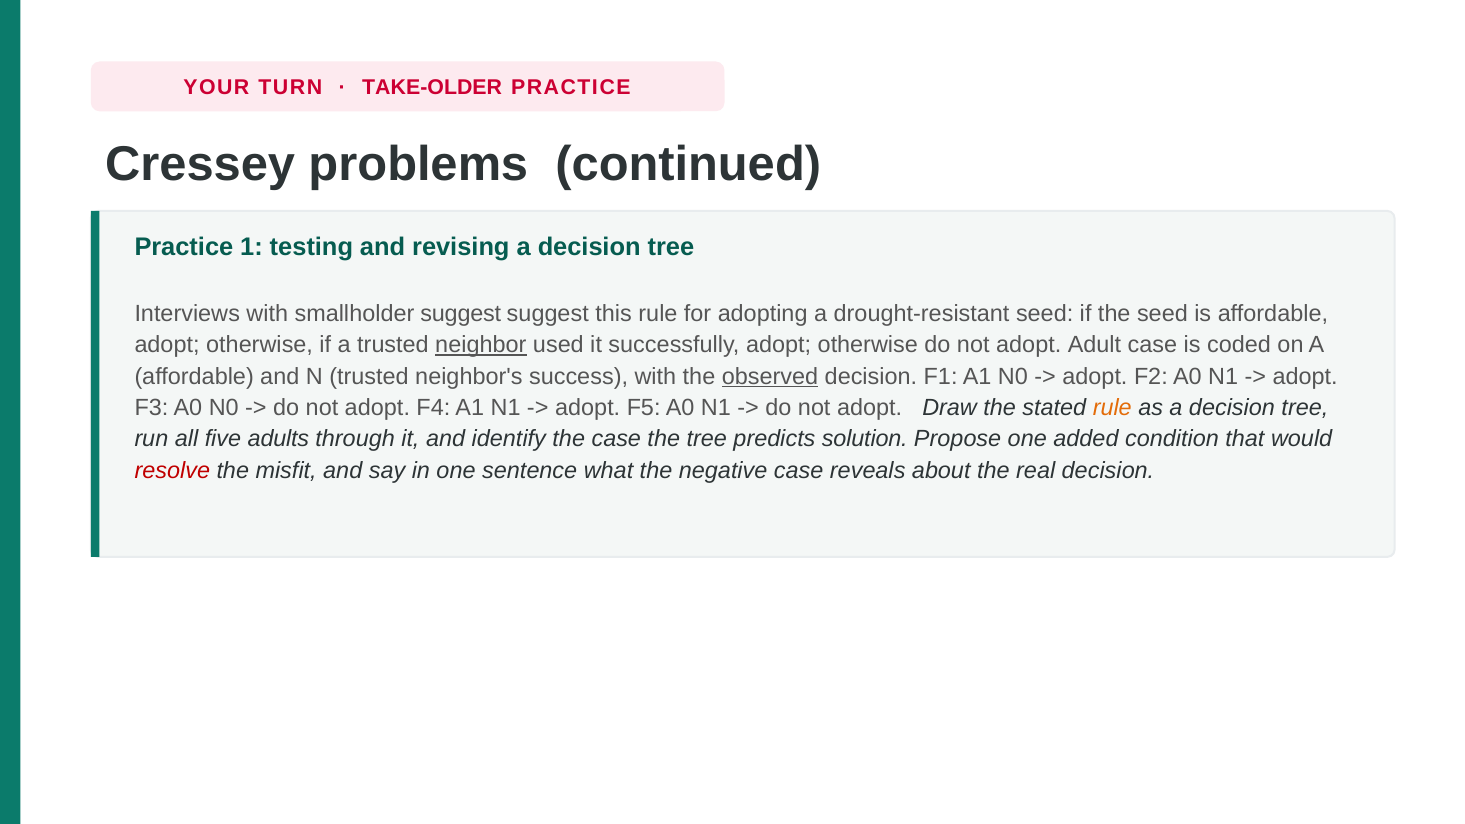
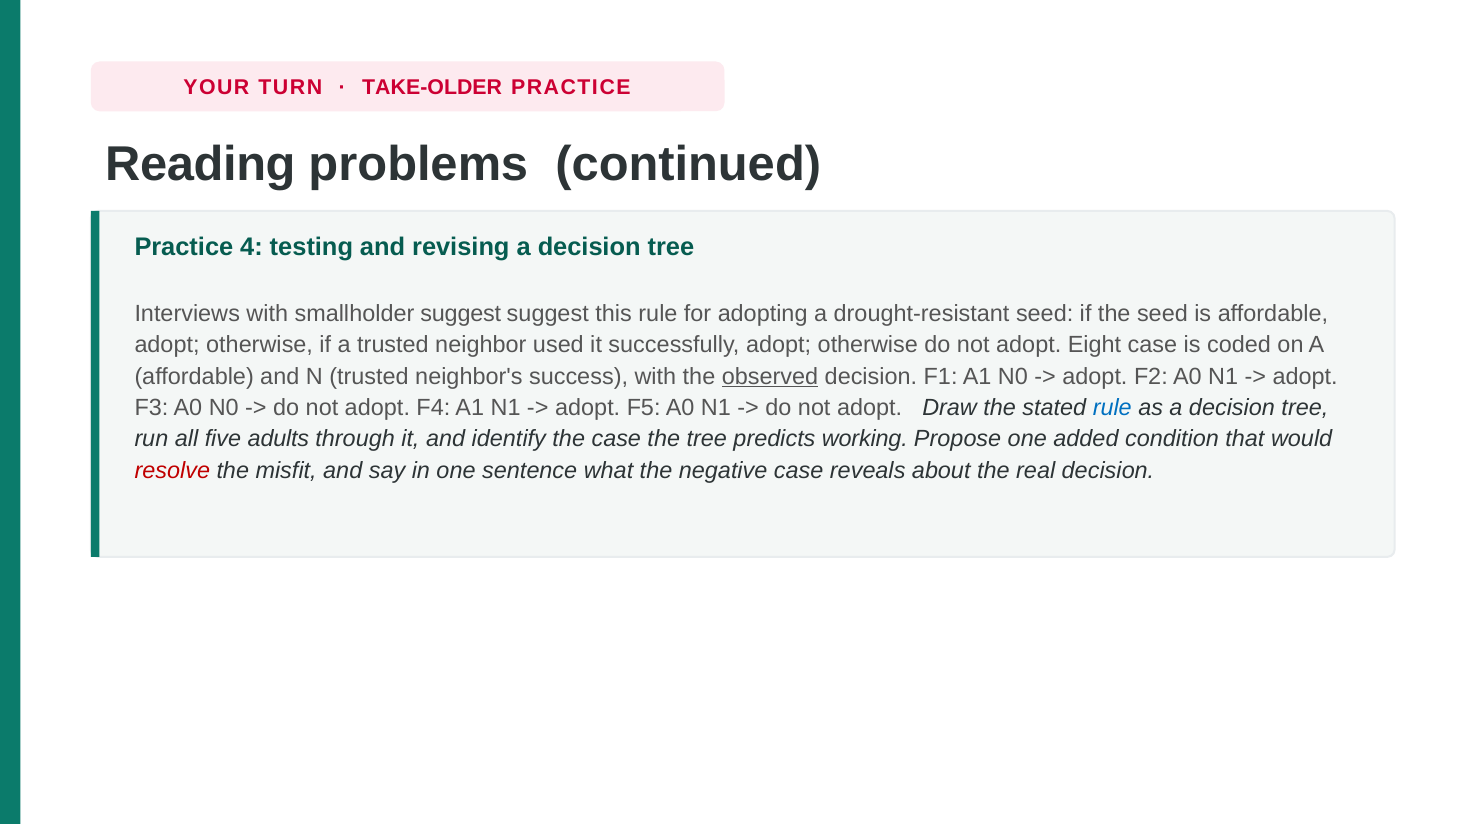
Cressey: Cressey -> Reading (200, 164)
1: 1 -> 4 (252, 247)
neighbor underline: present -> none (481, 345)
Adult: Adult -> Eight (1094, 345)
rule colour: orange -> blue (1112, 408)
solution: solution -> working (865, 439)
